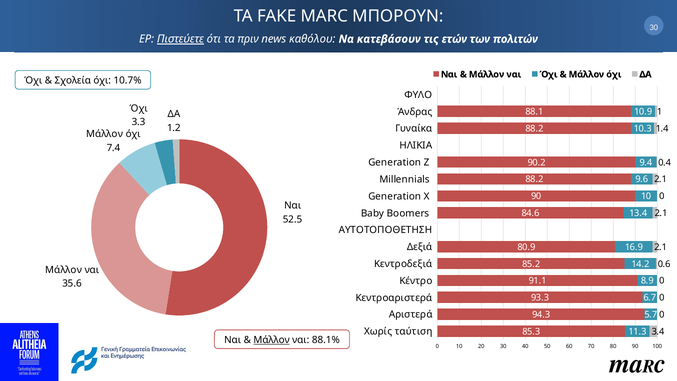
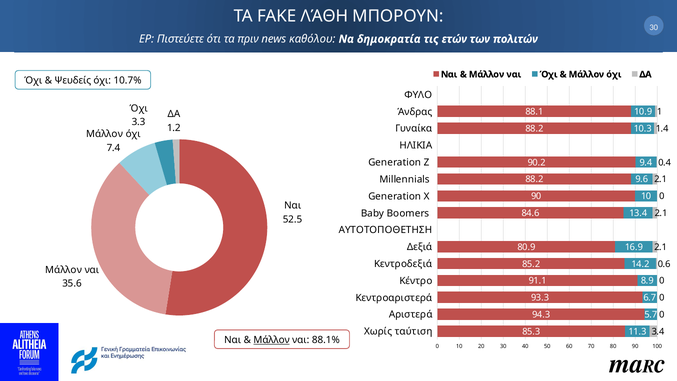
MARC: MARC -> ΛΆΘΗ (324, 16)
Πιστεύετε underline: present -> none (180, 39)
κατεβάσουν: κατεβάσουν -> δημοκρατία (389, 39)
Σχολεία: Σχολεία -> Ψευδείς (73, 80)
